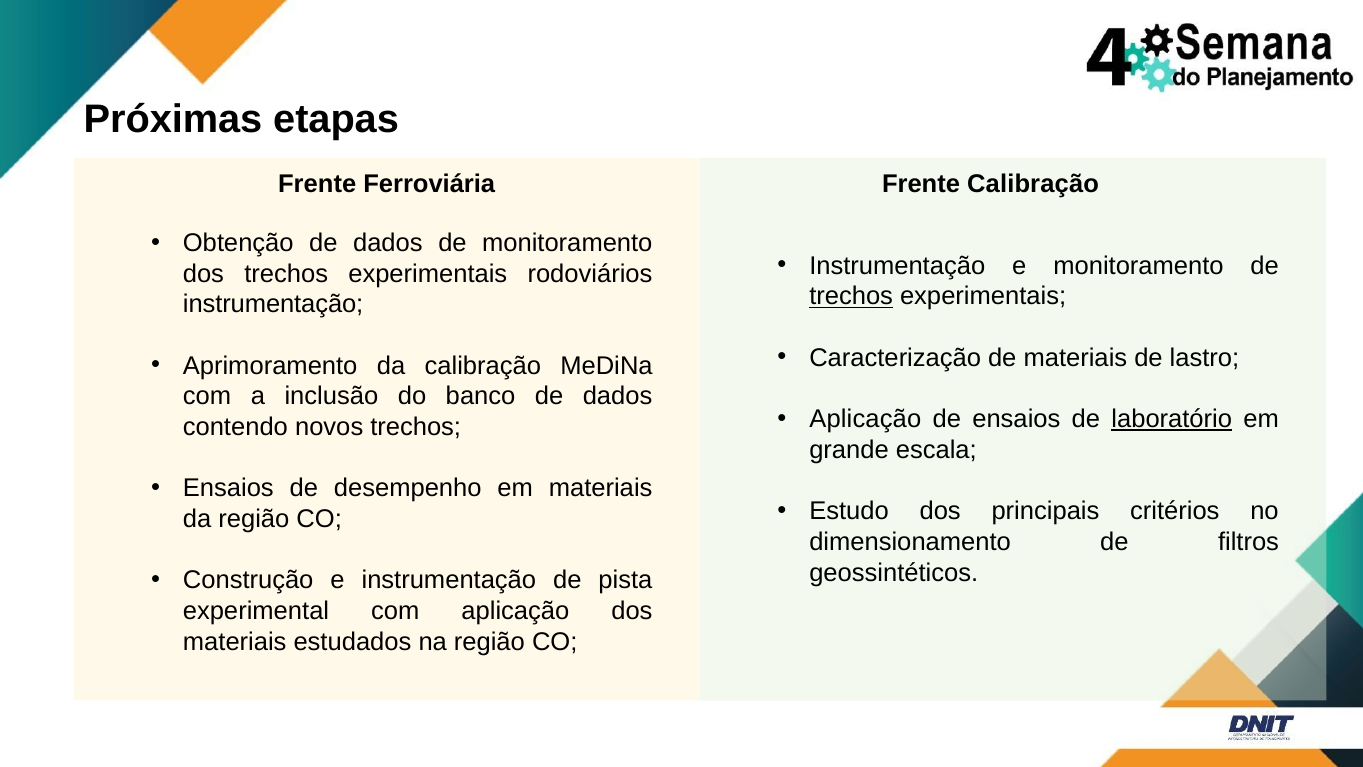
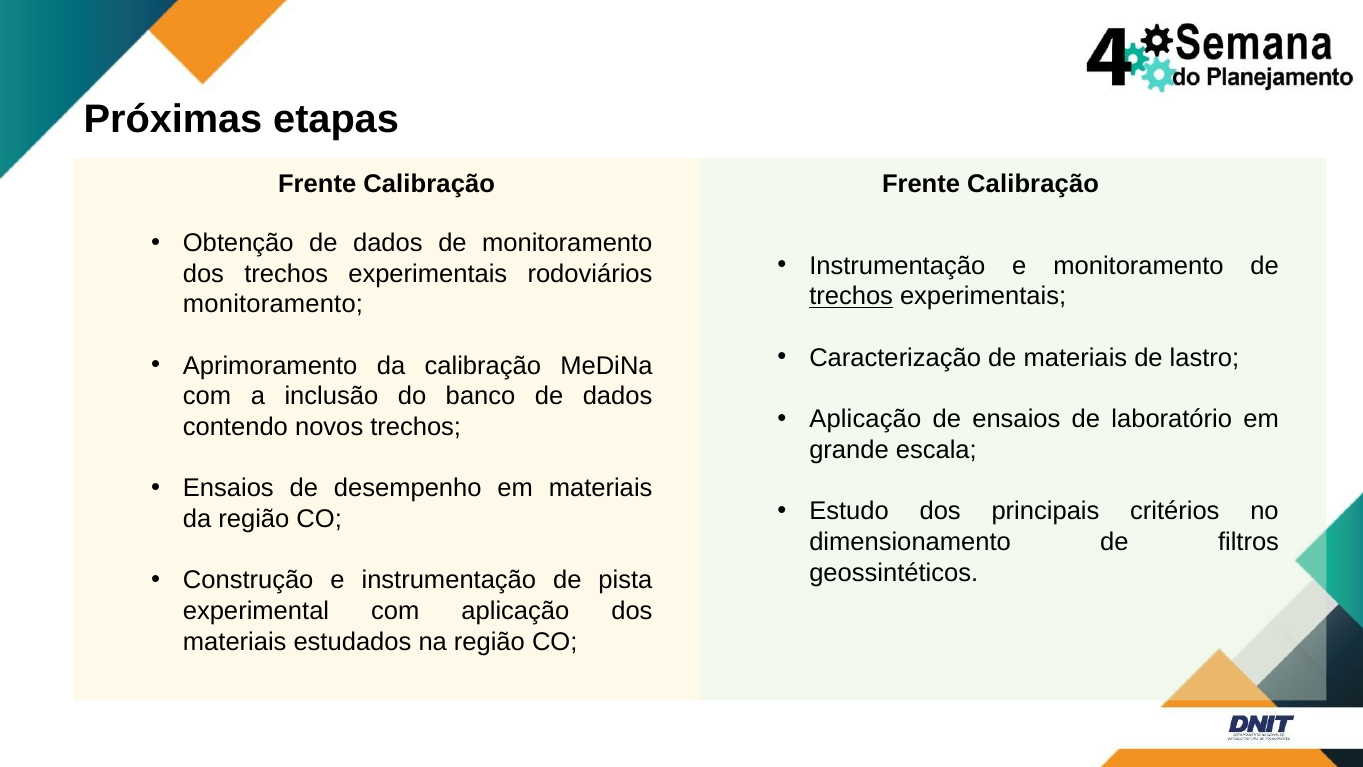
Ferroviária: Ferroviária -> Calibração (429, 184)
instrumentação: instrumentação -> monitoramento (273, 304)
laboratório underline: present -> none (1172, 419)
